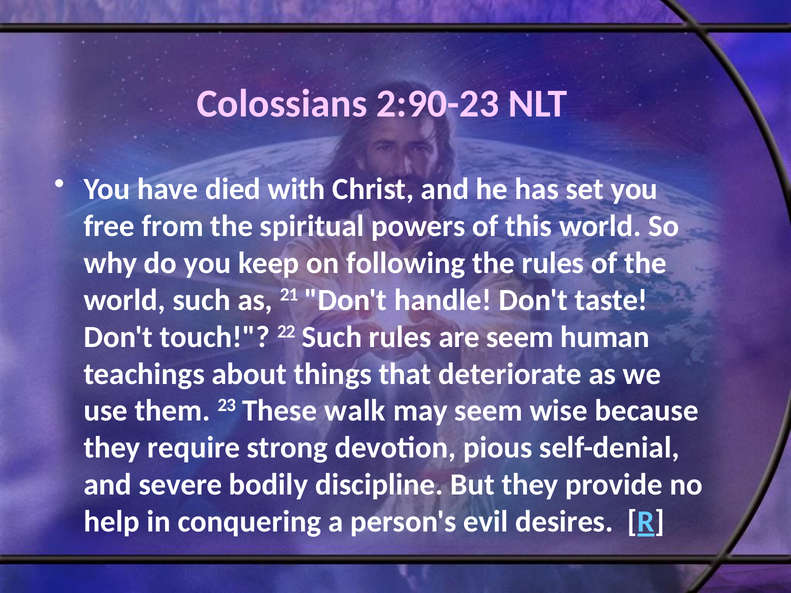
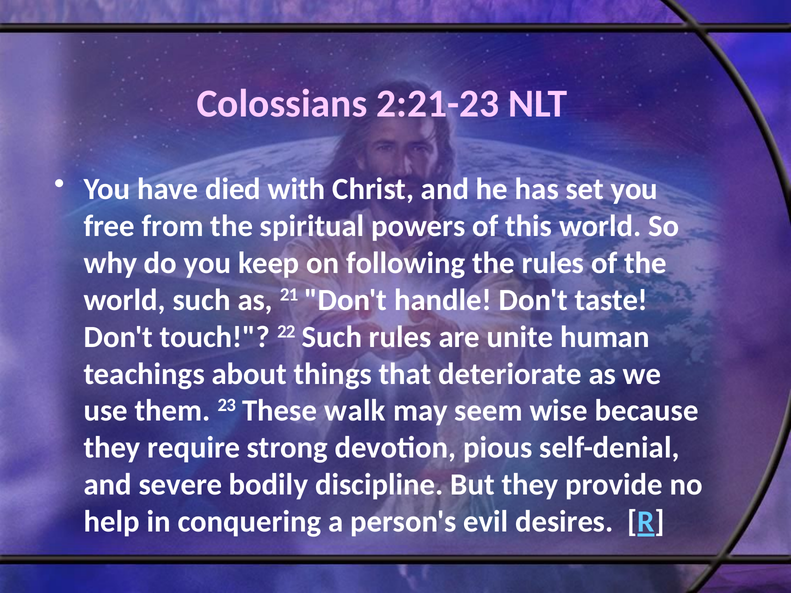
2:90-23: 2:90-23 -> 2:21-23 (438, 104)
are seem: seem -> unite (520, 337)
